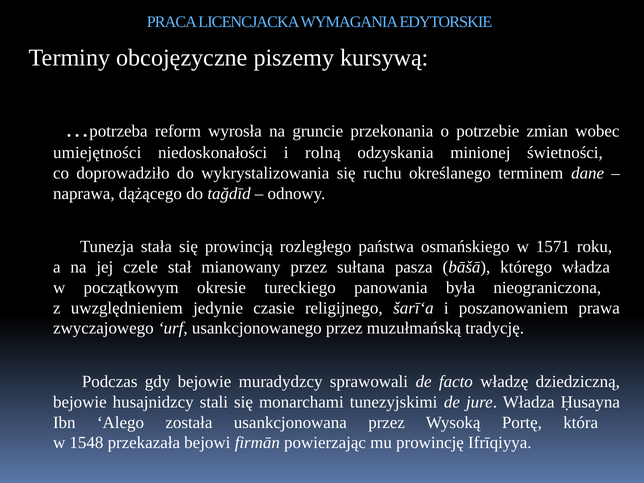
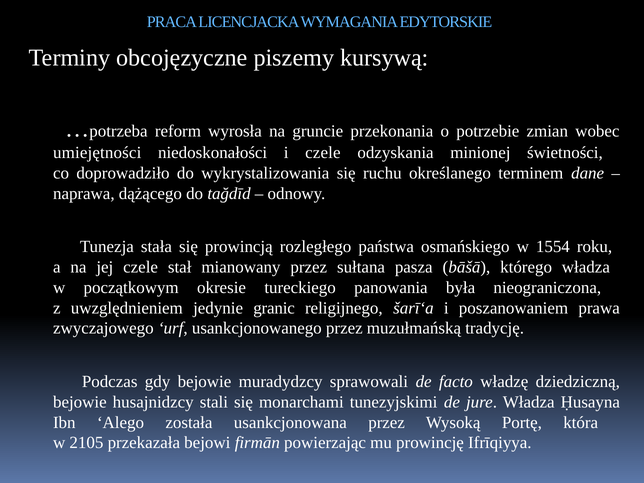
i rolną: rolną -> czele (323, 153)
1571: 1571 -> 1554 (553, 247)
czasie: czasie -> granic (274, 308)
1548: 1548 -> 2105 (86, 443)
